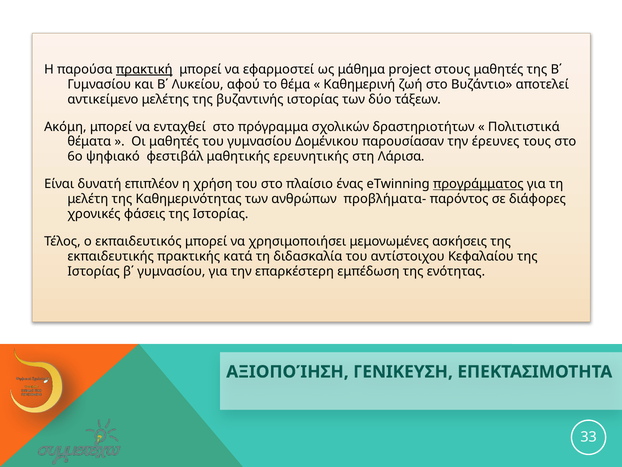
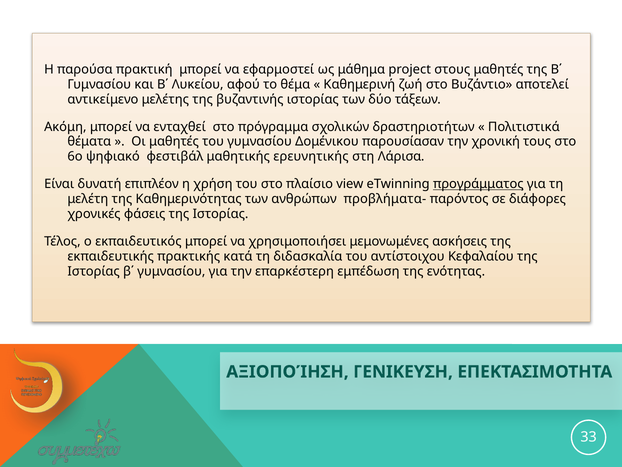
πρακτική underline: present -> none (144, 69)
έρευνες: έρευνες -> χρονική (496, 142)
ένας: ένας -> view (350, 184)
